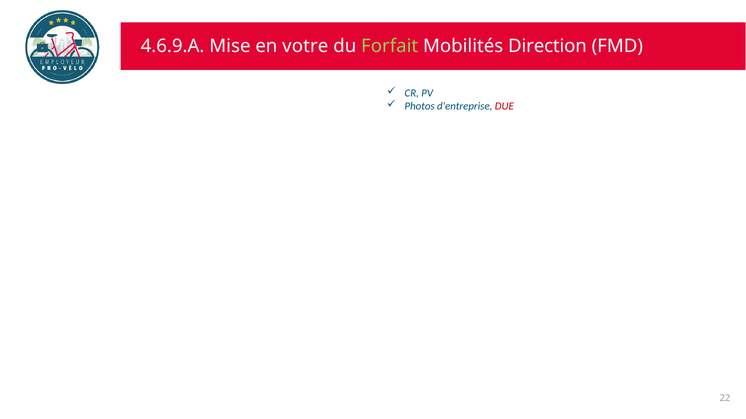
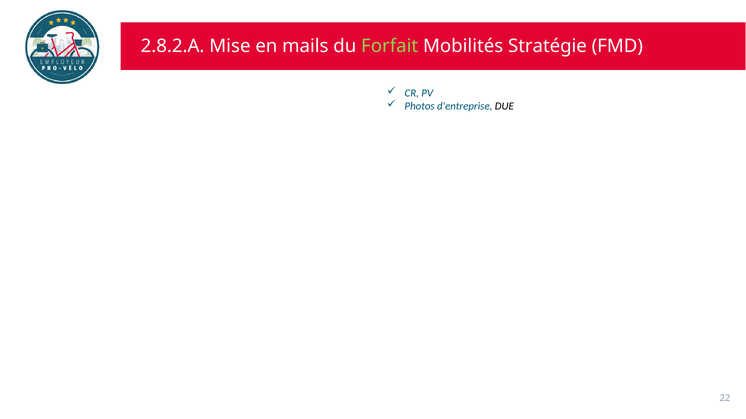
4.6.9.A: 4.6.9.A -> 2.8.2.A (173, 46)
votre: votre -> mails (305, 46)
Direction: Direction -> Stratégie (547, 46)
DUE colour: red -> black (504, 107)
